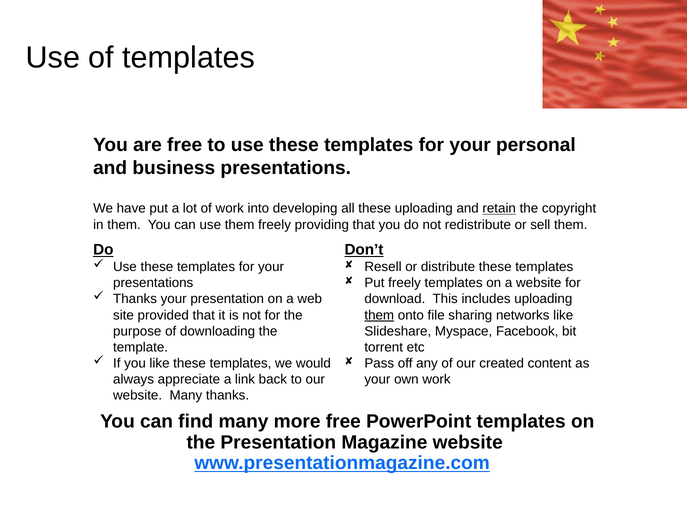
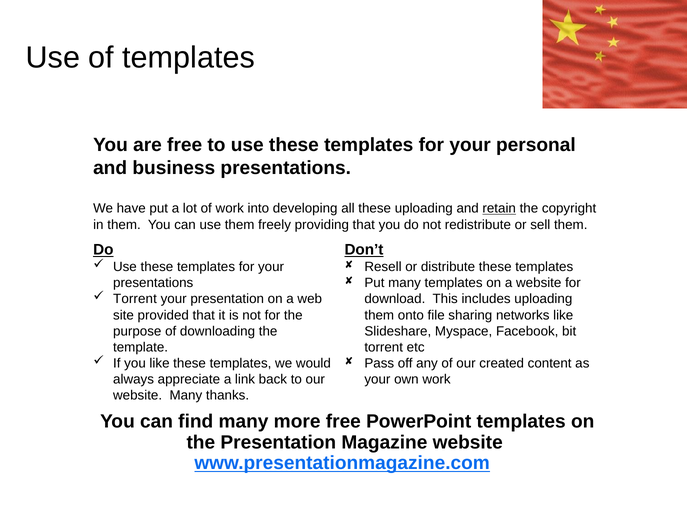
Put freely: freely -> many (405, 283)
Thanks: Thanks -> Torrent (135, 299)
them underline: present -> none (379, 315)
